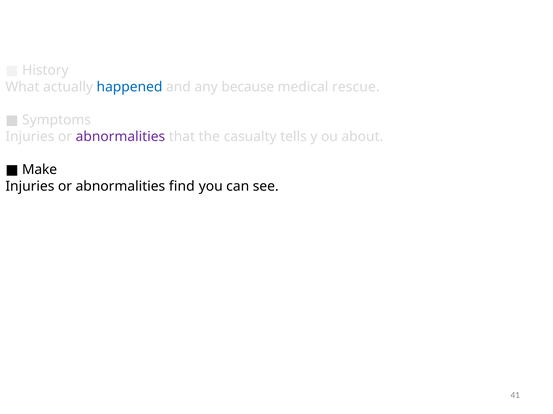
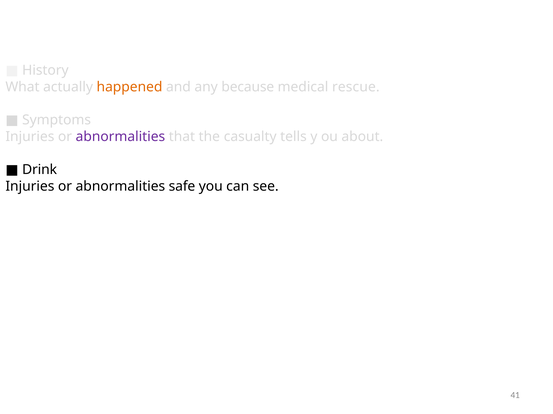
happened colour: blue -> orange (129, 87)
Make: Make -> Drink (40, 170)
find: find -> safe (182, 187)
